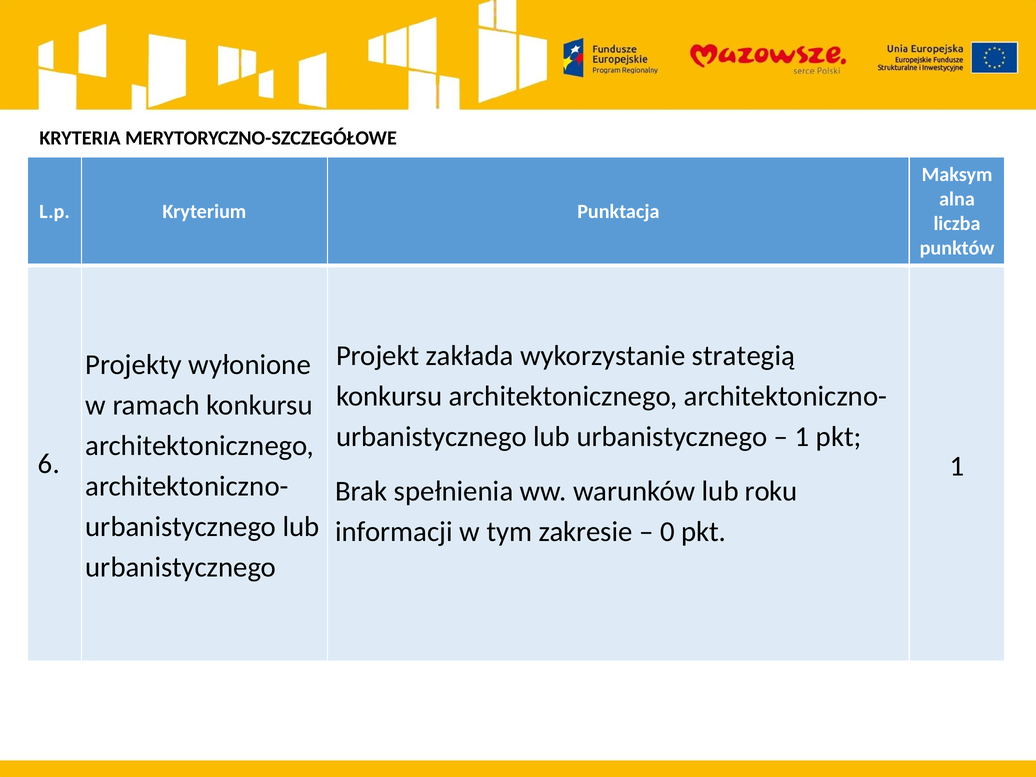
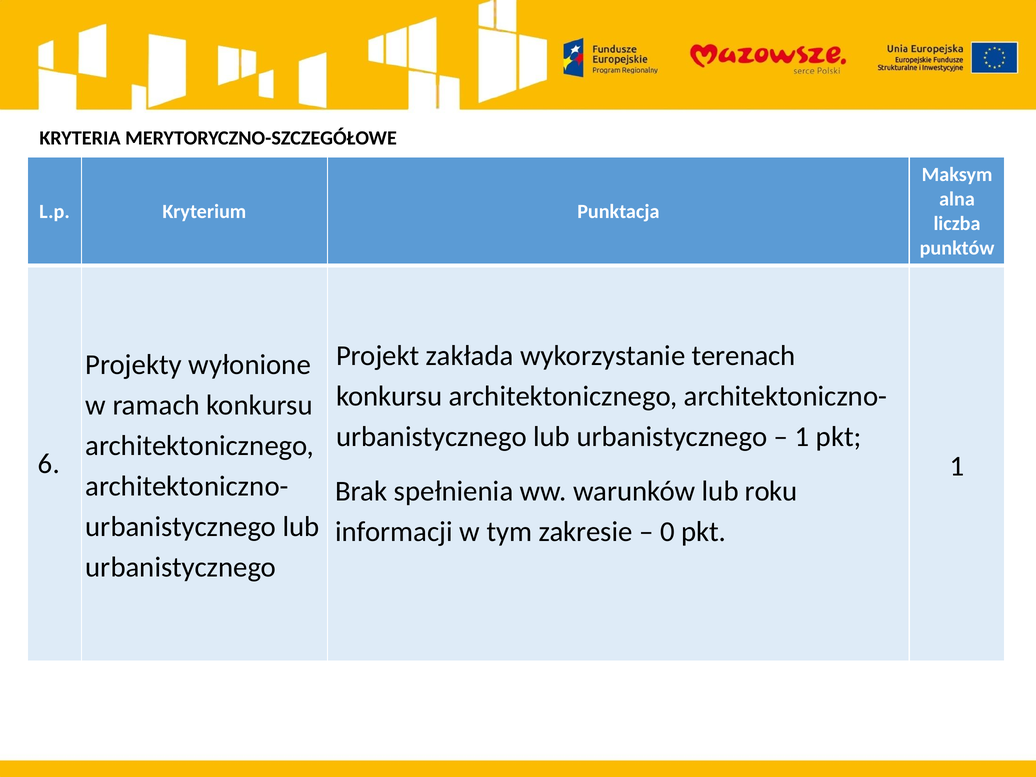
strategią: strategią -> terenach (744, 356)
